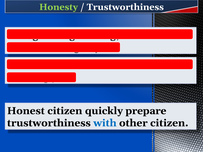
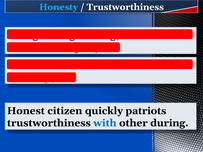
Honesty colour: light green -> light blue (59, 7)
prepare: prepare -> patriots (146, 111)
other citizen: citizen -> during (169, 123)
